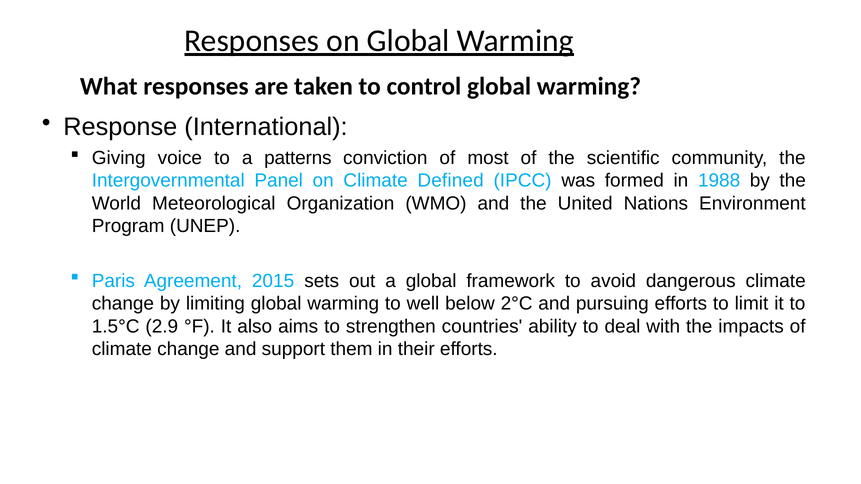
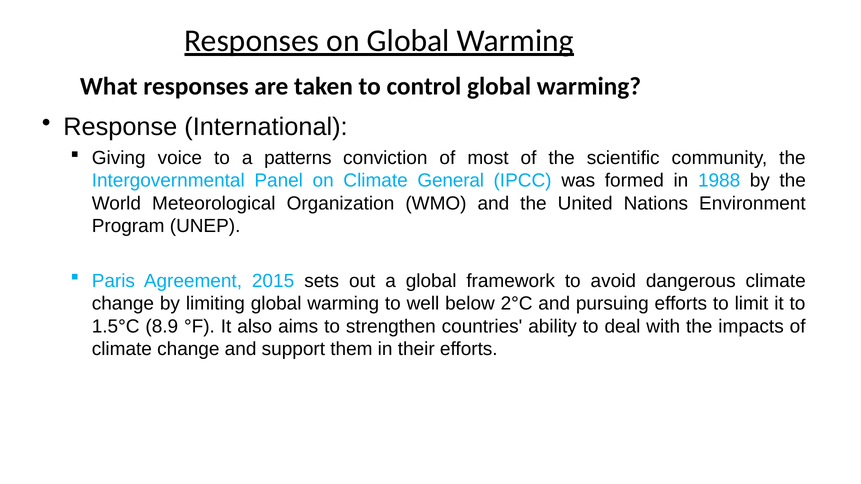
Defined: Defined -> General (451, 181)
2.9: 2.9 -> 8.9 (162, 327)
